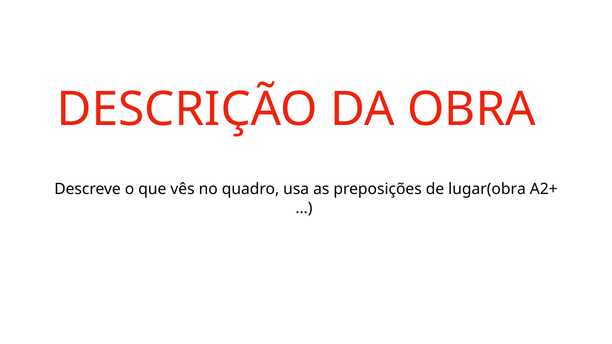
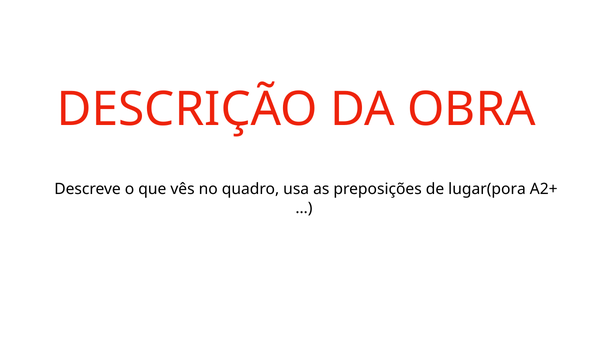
lugar(obra: lugar(obra -> lugar(pora (487, 189)
